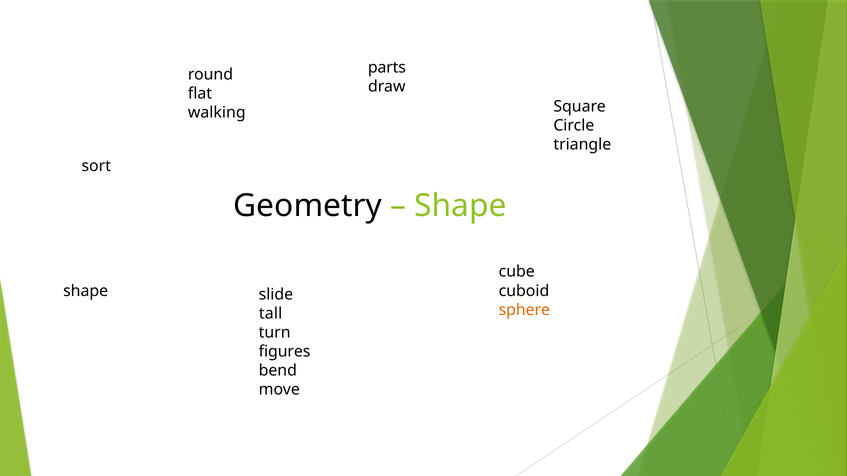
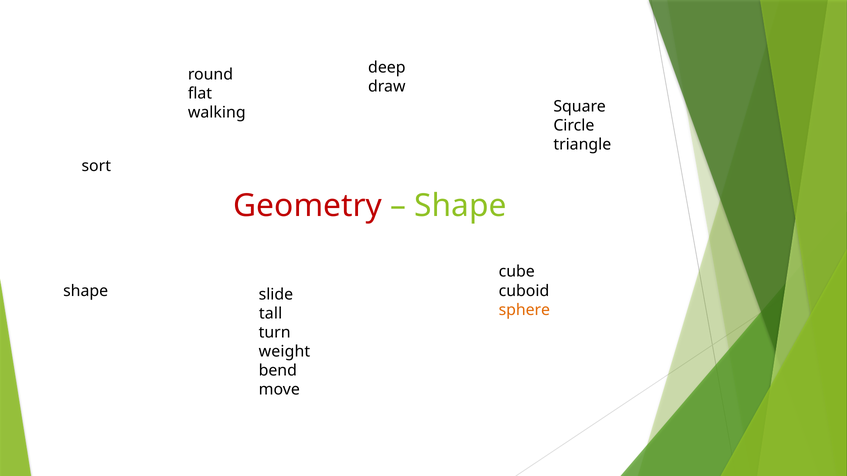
parts: parts -> deep (387, 68)
Geometry colour: black -> red (308, 206)
figures: figures -> weight (284, 352)
